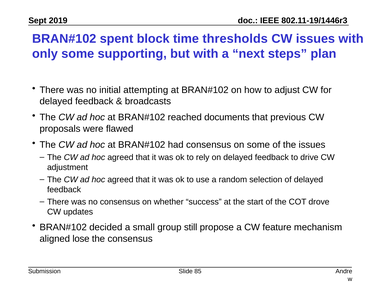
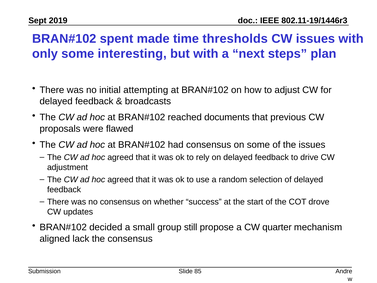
block: block -> made (153, 39)
supporting: supporting -> interesting (132, 54)
feature: feature -> quarter (277, 227)
lose: lose -> lack (81, 238)
